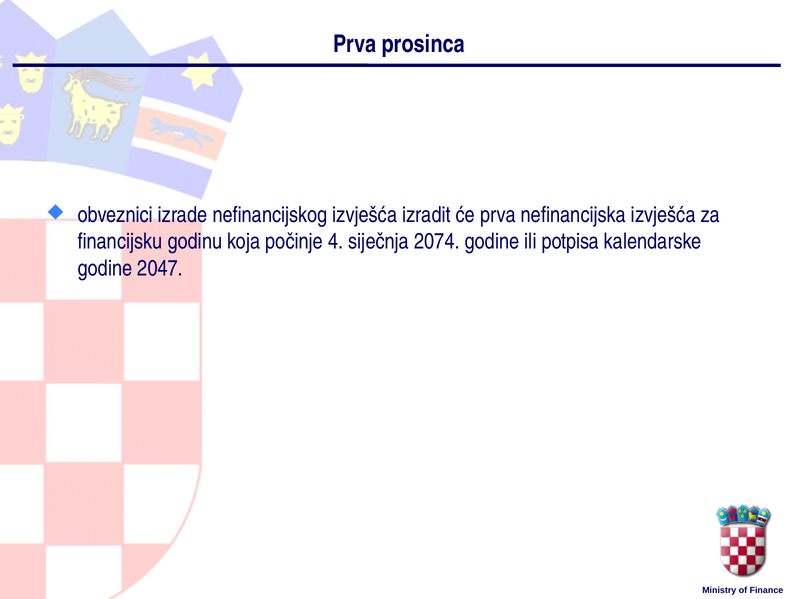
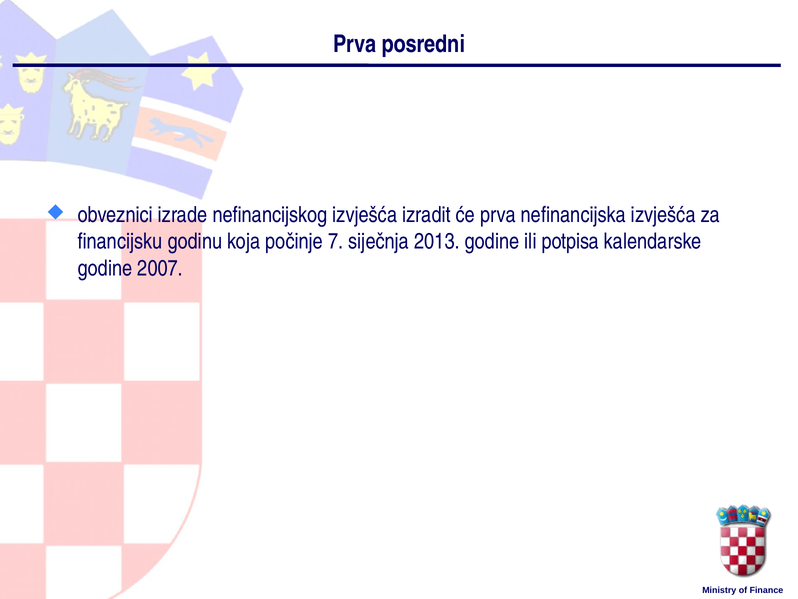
prosinca: prosinca -> posredni (423, 44)
4: 4 -> 7 (336, 241)
2074: 2074 -> 2013 (437, 241)
2047: 2047 -> 2007 (160, 268)
